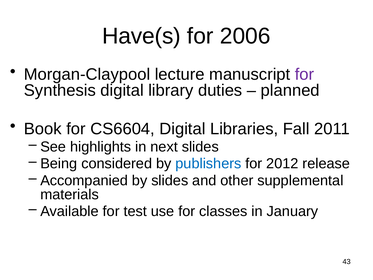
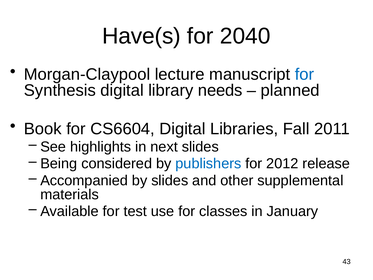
2006: 2006 -> 2040 (245, 36)
for colour: purple -> blue (305, 74)
duties: duties -> needs (220, 90)
